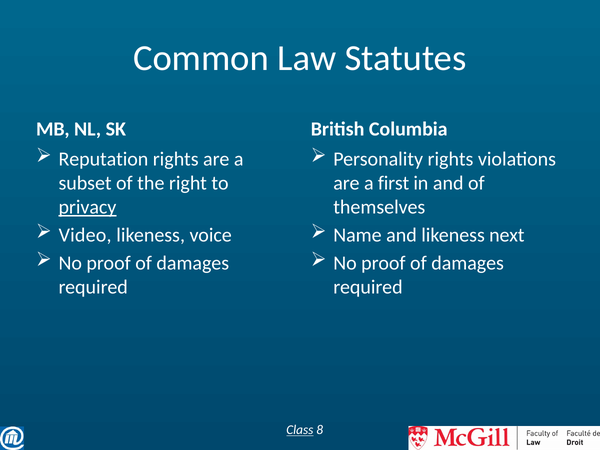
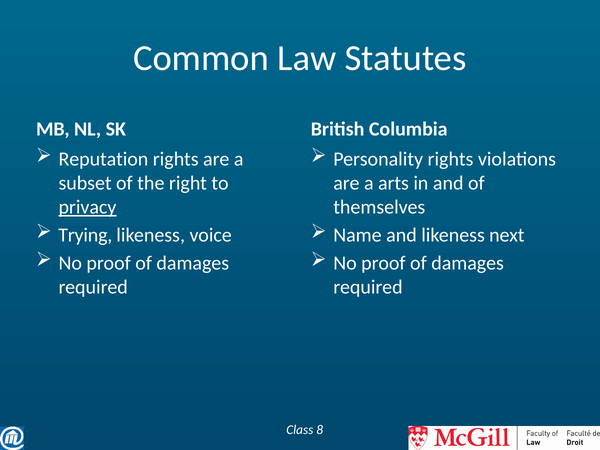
first: first -> arts (394, 183)
Video: Video -> Trying (85, 235)
Class underline: present -> none (300, 430)
